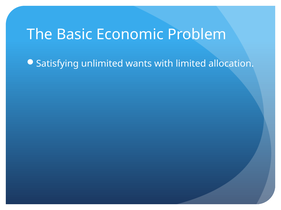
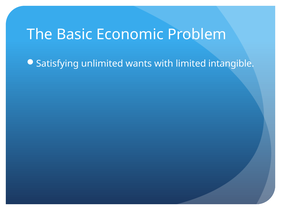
allocation: allocation -> intangible (231, 64)
